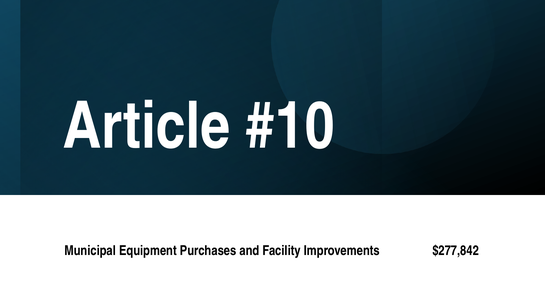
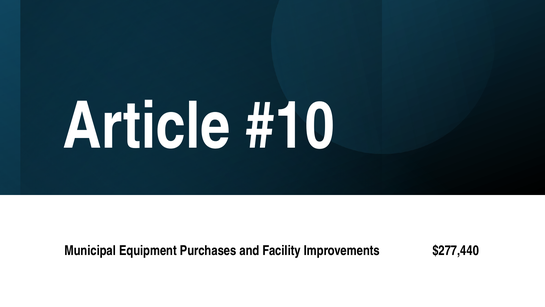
$277,842: $277,842 -> $277,440 (456, 250)
